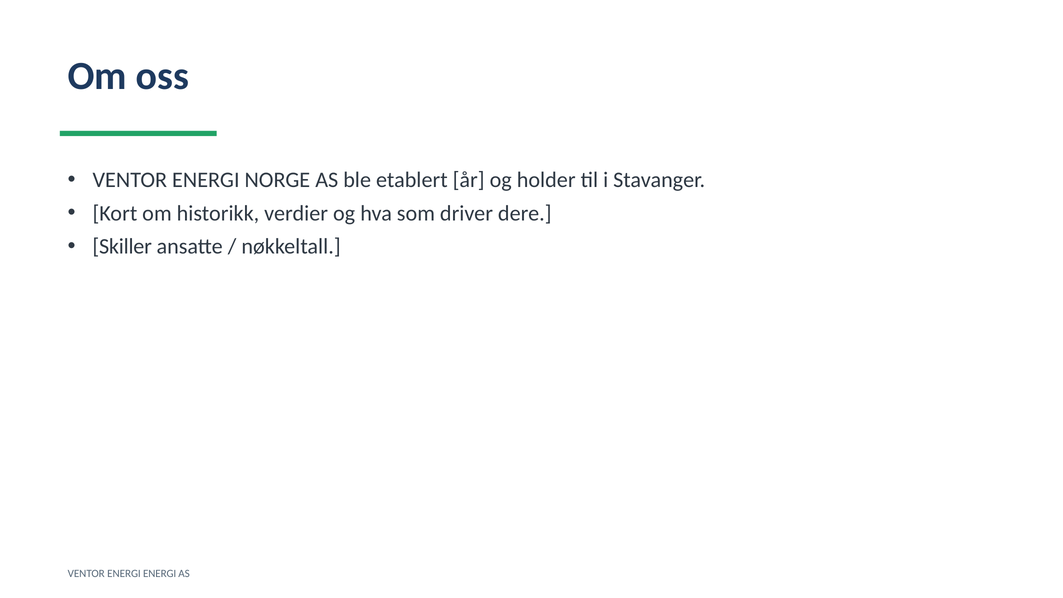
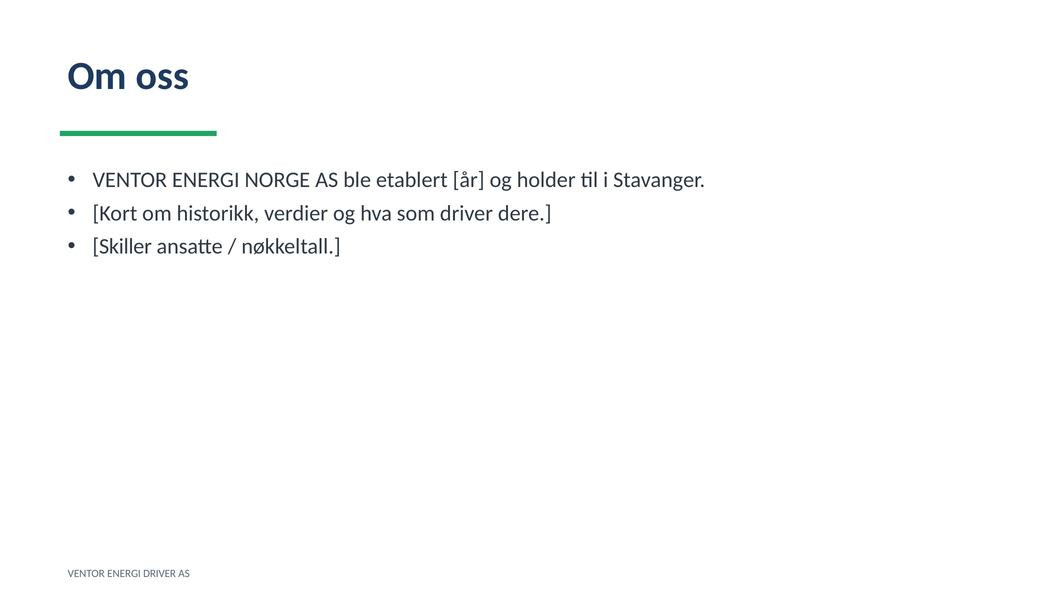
ENERGI ENERGI: ENERGI -> DRIVER (160, 574)
